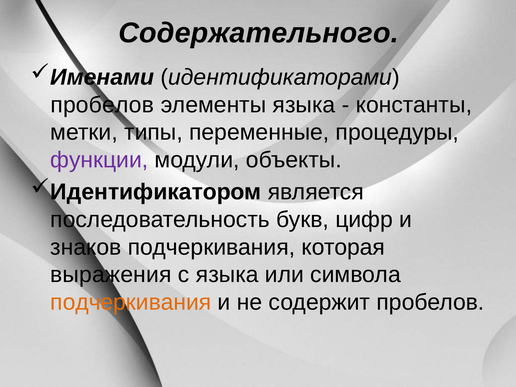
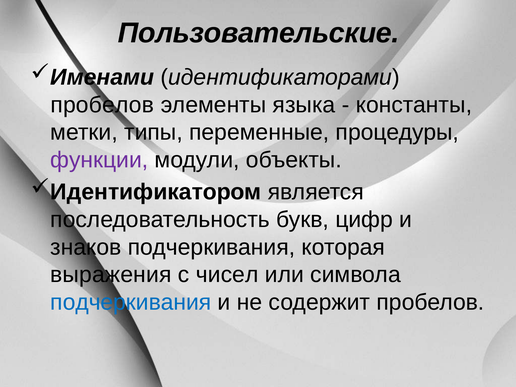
Содержательного: Содержательного -> Пользовательские (259, 33)
с языка: языка -> чисел (227, 275)
подчеркивания colour: orange -> blue (131, 302)
